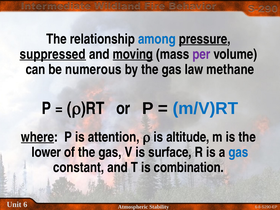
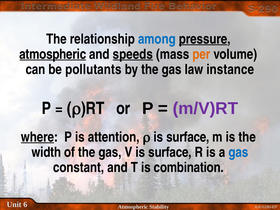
suppressed: suppressed -> atmospheric (53, 54)
moving: moving -> speeds (133, 54)
per colour: purple -> orange (201, 54)
numerous: numerous -> pollutants (93, 69)
methane: methane -> instance (230, 69)
m/V)RT colour: blue -> purple (205, 108)
altitude: altitude -> surface (188, 137)
lower: lower -> width (46, 152)
